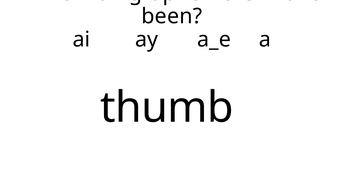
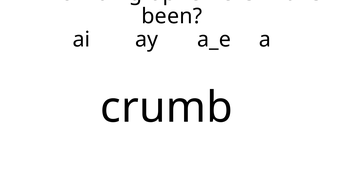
thumb: thumb -> crumb (167, 107)
